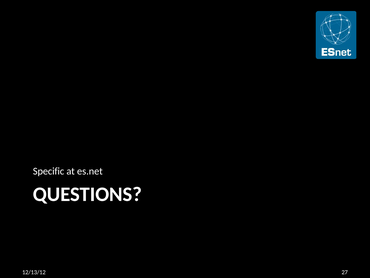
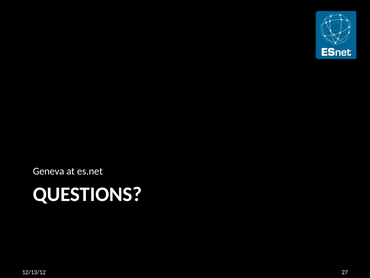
Specific: Specific -> Geneva (49, 171)
